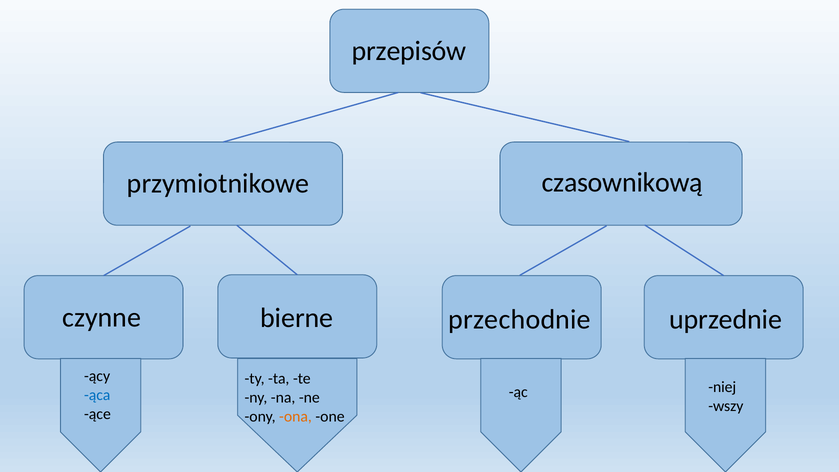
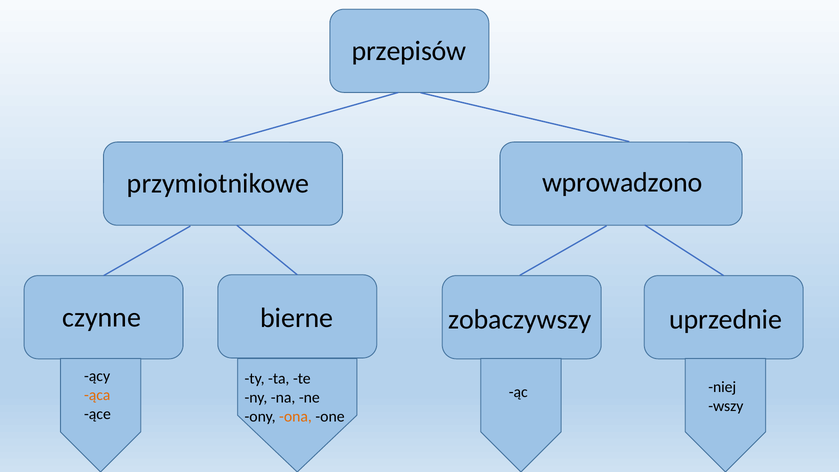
czasownikową: czasownikową -> wprowadzono (622, 182)
przechodnie: przechodnie -> zobaczywszy (520, 320)
ąca colour: blue -> orange (97, 395)
